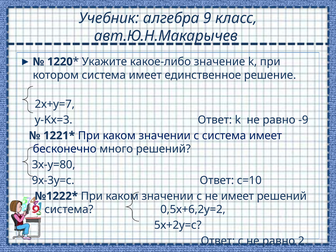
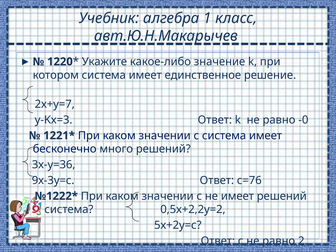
9: 9 -> 1 (207, 18)
-9: -9 -> -0 (303, 120)
3х-у=80: 3х-у=80 -> 3х-у=36 (54, 165)
с=10: с=10 -> с=76 (249, 180)
0,5х+6,2у=2: 0,5х+6,2у=2 -> 0,5х+2,2у=2 (193, 210)
